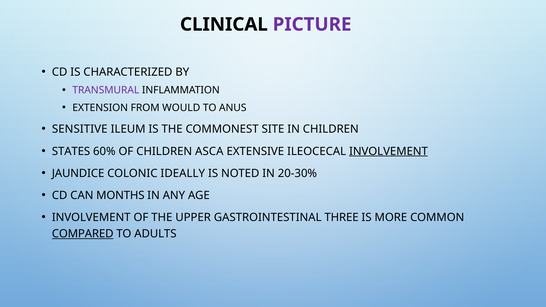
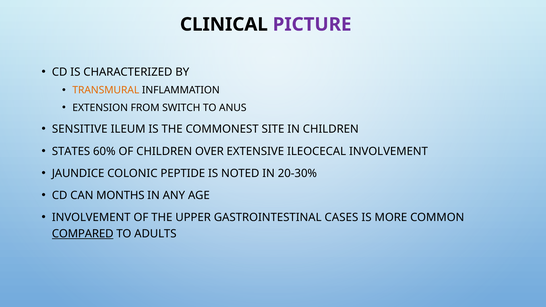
TRANSMURAL colour: purple -> orange (106, 90)
WOULD: WOULD -> SWITCH (181, 108)
ASCA: ASCA -> OVER (209, 151)
INVOLVEMENT underline: present -> none (388, 151)
IDEALLY: IDEALLY -> PEPTIDE (183, 173)
THREE: THREE -> CASES (341, 218)
